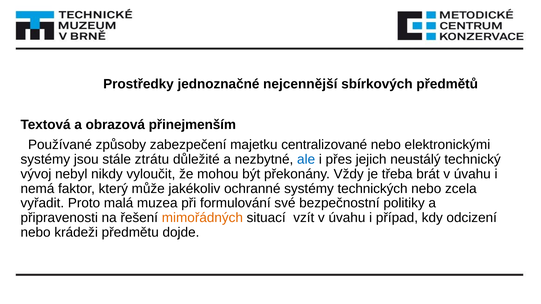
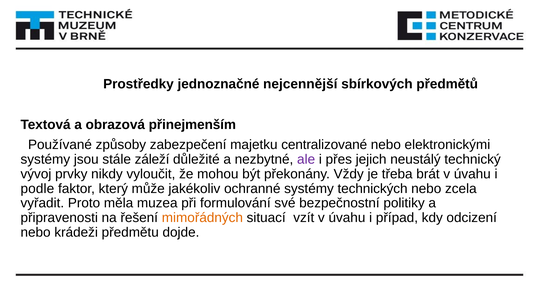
ztrátu: ztrátu -> záleží (152, 160)
ale colour: blue -> purple (306, 160)
nebyl: nebyl -> prvky (71, 174)
nemá: nemá -> podle (37, 189)
malá: malá -> měla (119, 203)
